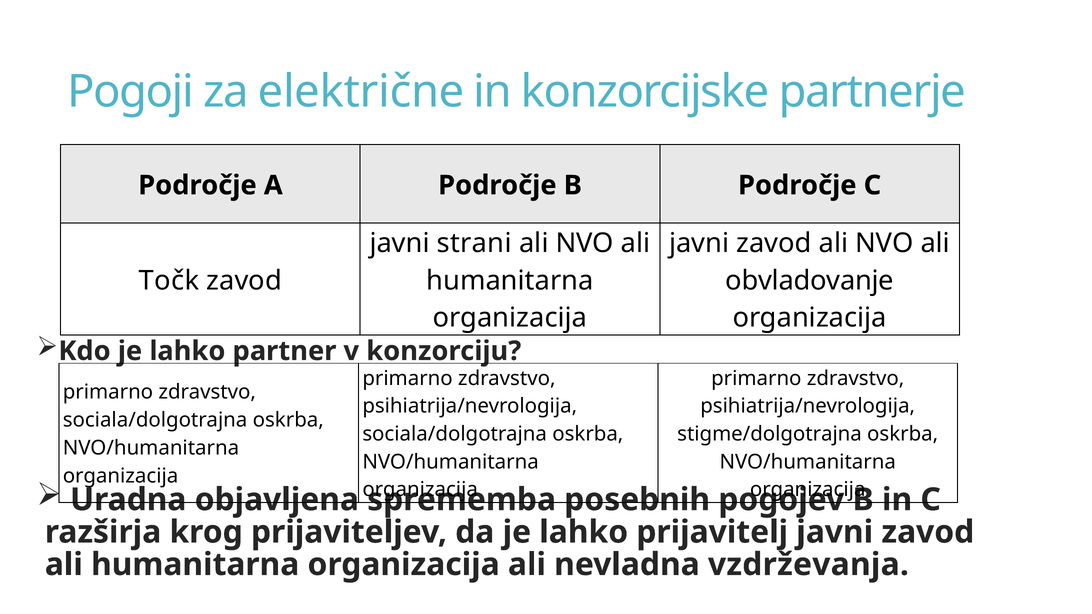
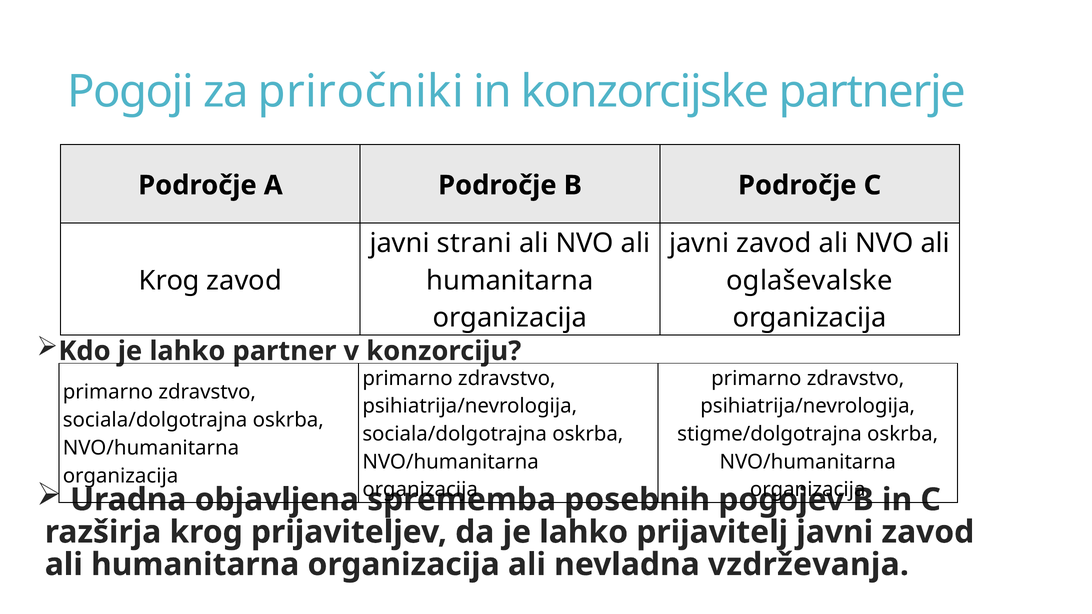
električne: električne -> priročniki (361, 92)
Točk: Točk -> Krog (169, 281)
obvladovanje: obvladovanje -> oglaševalske (809, 281)
